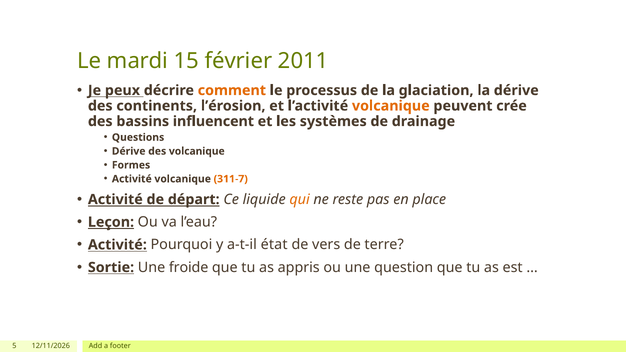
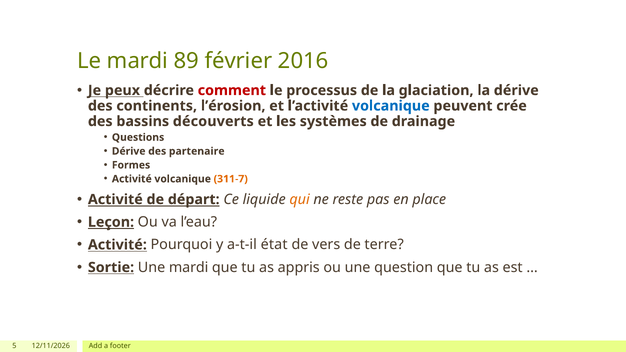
15: 15 -> 89 (186, 61)
2011: 2011 -> 2016 (303, 61)
comment colour: orange -> red (232, 90)
volcanique colour: orange -> blue (391, 106)
influencent: influencent -> découverts (213, 121)
des volcanique: volcanique -> partenaire (197, 151)
Une froide: froide -> mardi (189, 267)
